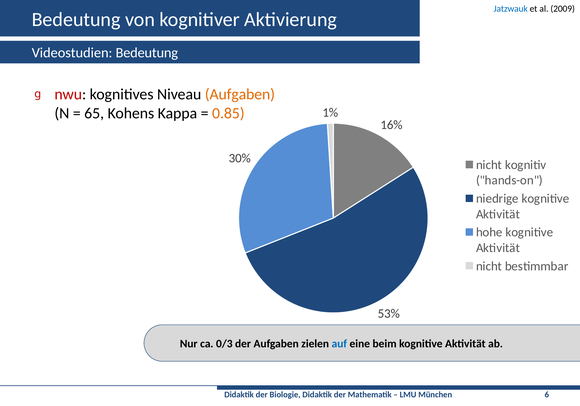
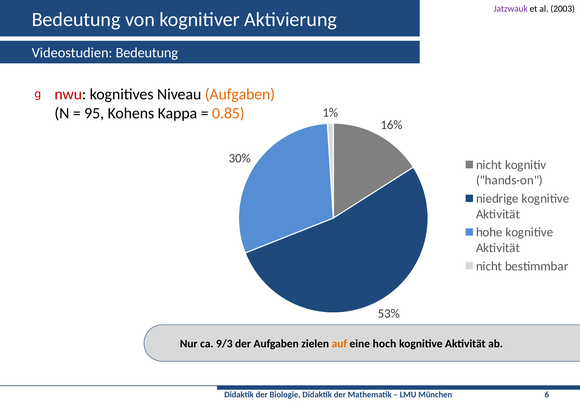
Jatzwauk colour: blue -> purple (511, 9)
2009: 2009 -> 2003 (563, 9)
65: 65 -> 95 (94, 113)
0/3: 0/3 -> 9/3 (224, 343)
auf colour: blue -> orange (339, 343)
beim: beim -> hoch (384, 343)
